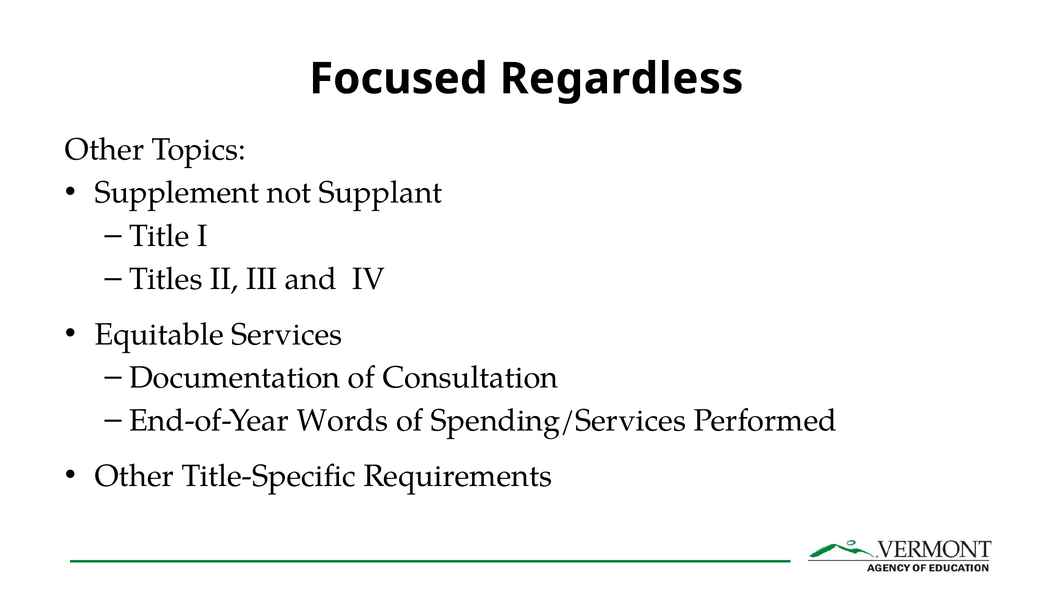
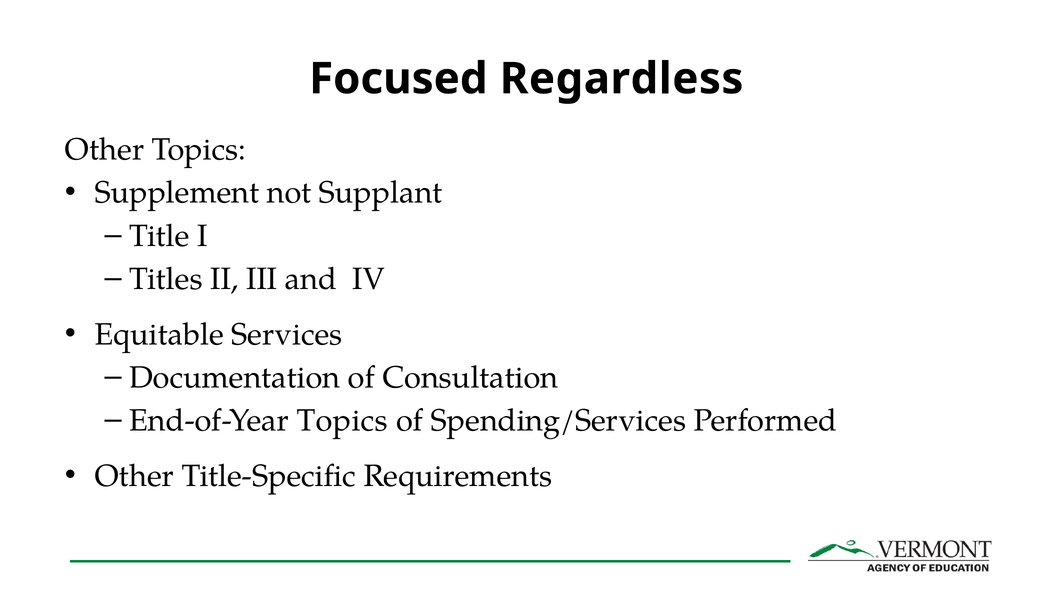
End-of-Year Words: Words -> Topics (342, 420)
